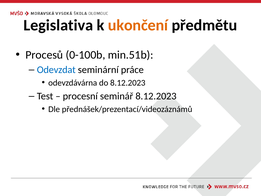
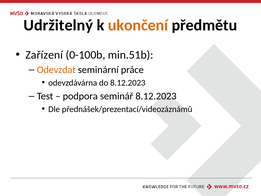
Legislativa: Legislativa -> Udržitelný (58, 25)
Procesů: Procesů -> Zařízení (44, 55)
Odevzdat colour: blue -> orange (56, 70)
procesní: procesní -> podpora (80, 96)
